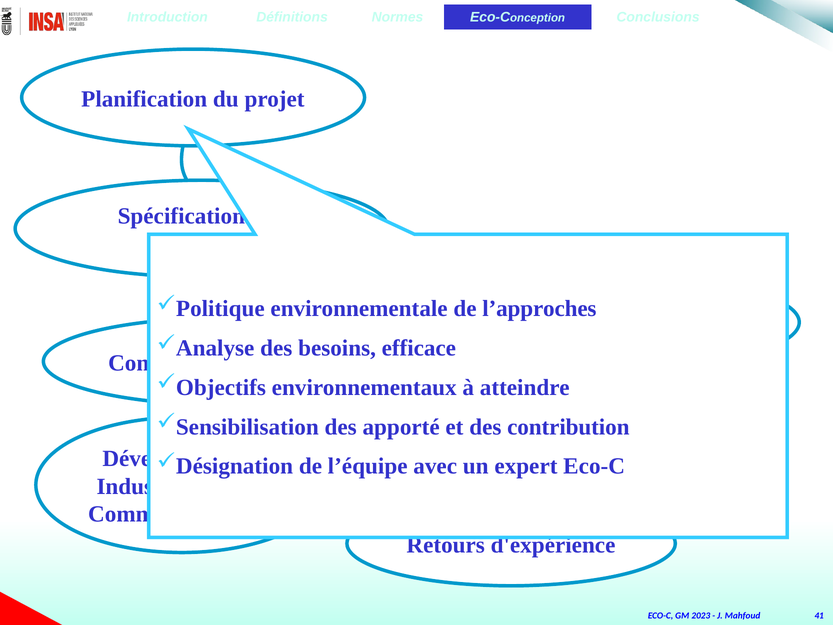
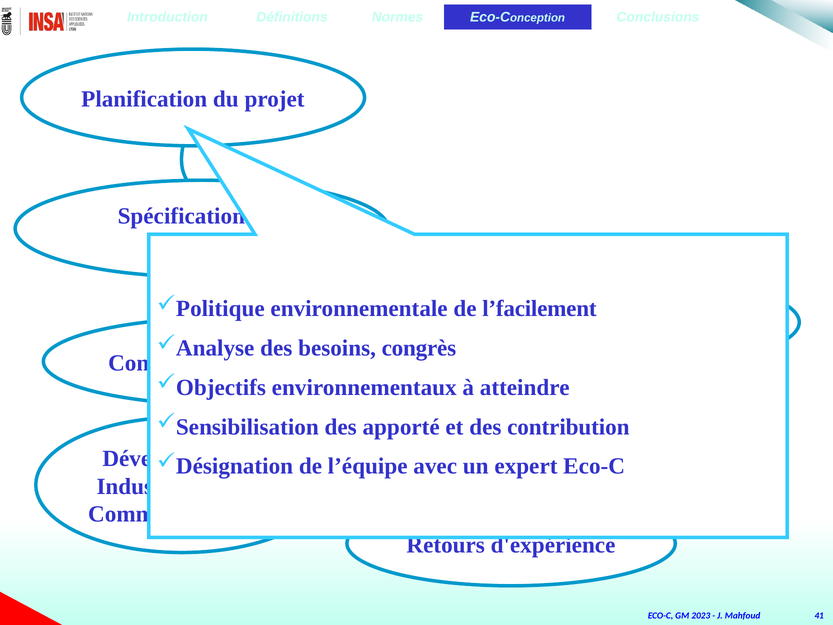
l’approches: l’approches -> l’facilement (539, 309)
efficace: efficace -> congrès (419, 348)
